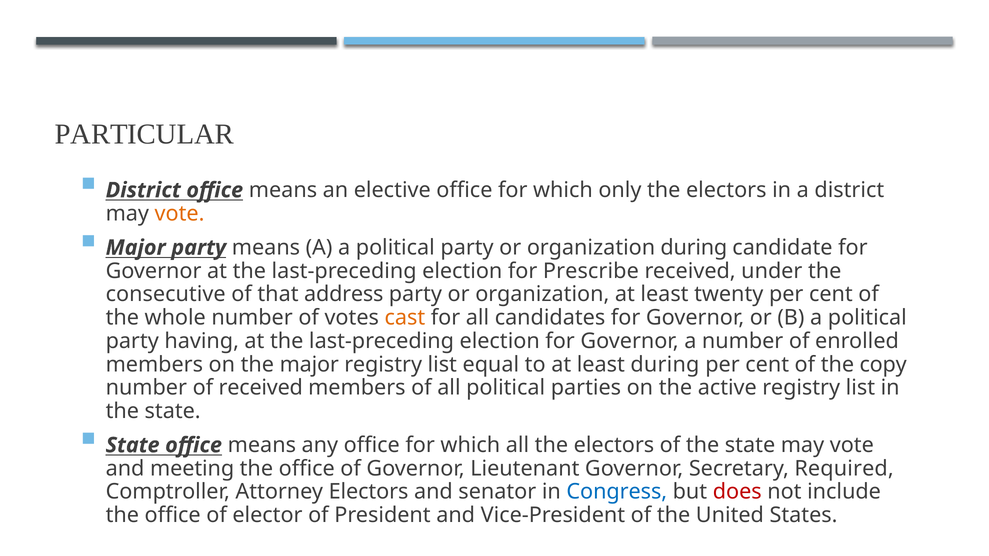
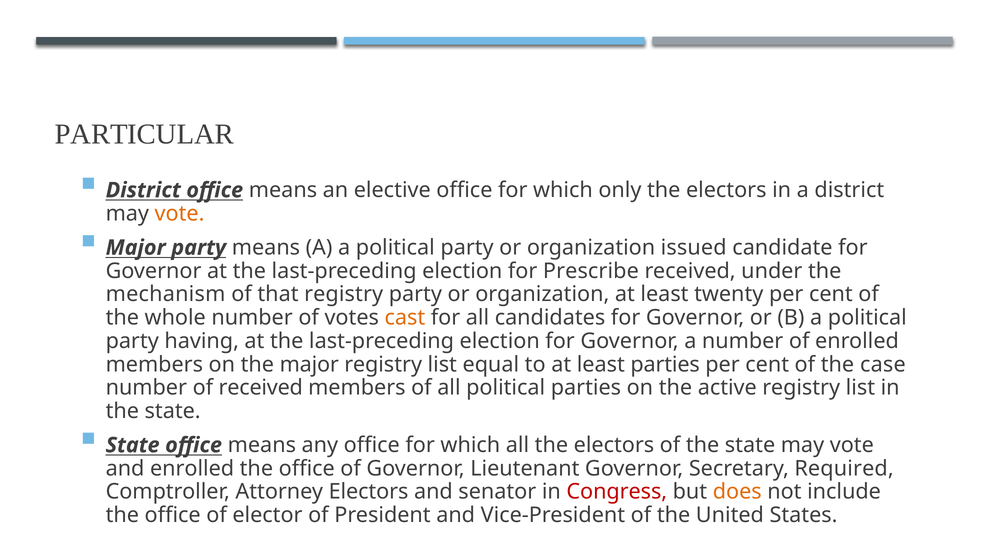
organization during: during -> issued (694, 248)
consecutive: consecutive -> mechanism (166, 294)
that address: address -> registry (344, 294)
least during: during -> parties (665, 365)
copy: copy -> case (883, 365)
and meeting: meeting -> enrolled (192, 469)
Congress colour: blue -> red (617, 492)
does colour: red -> orange (737, 492)
